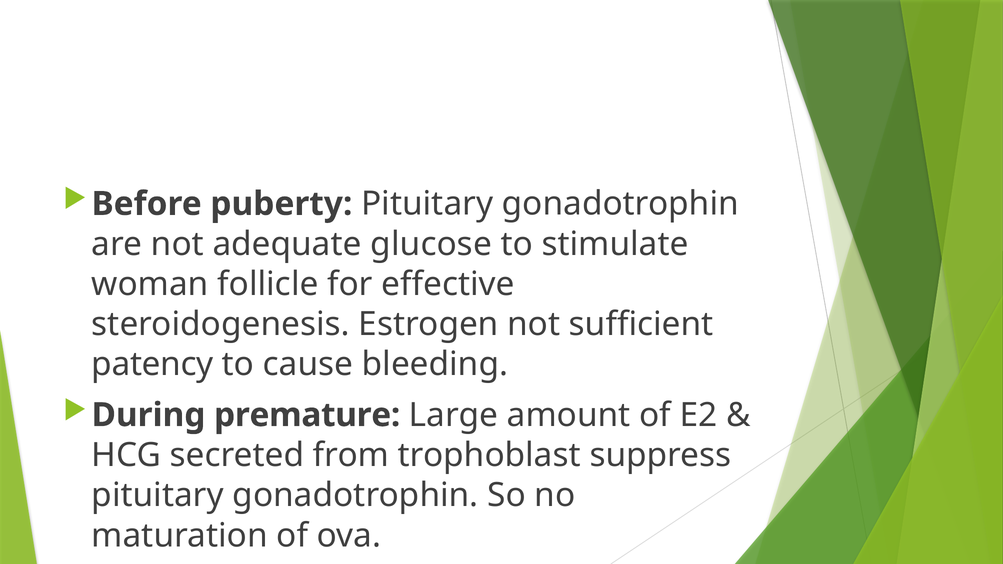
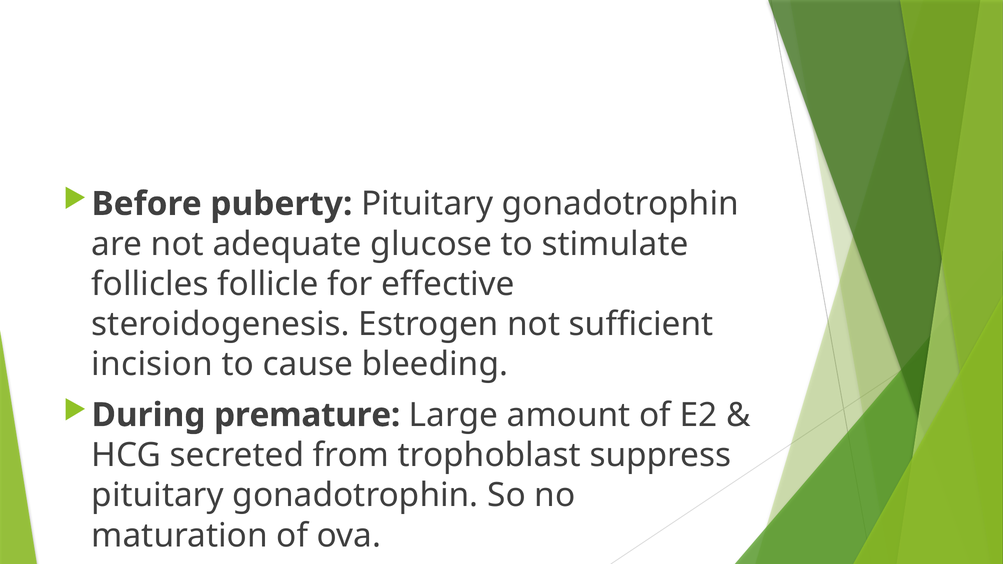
woman: woman -> follicles (150, 284)
patency: patency -> incision (152, 365)
